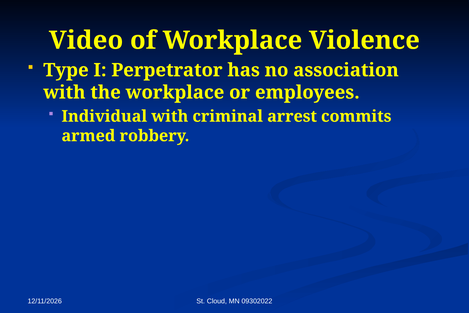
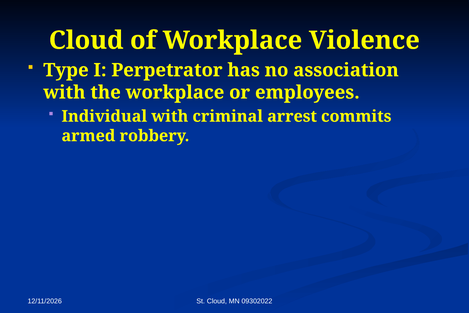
Video: Video -> Cloud (86, 40)
